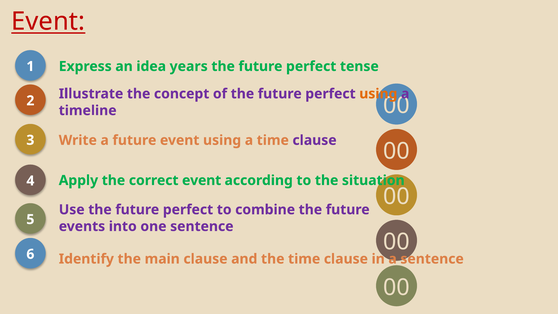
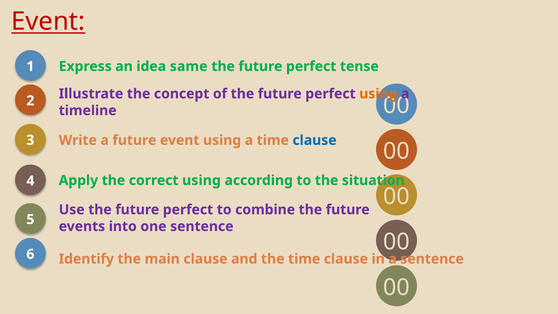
years: years -> same (189, 66)
clause colour: purple -> blue (315, 140)
correct event: event -> using (201, 180)
